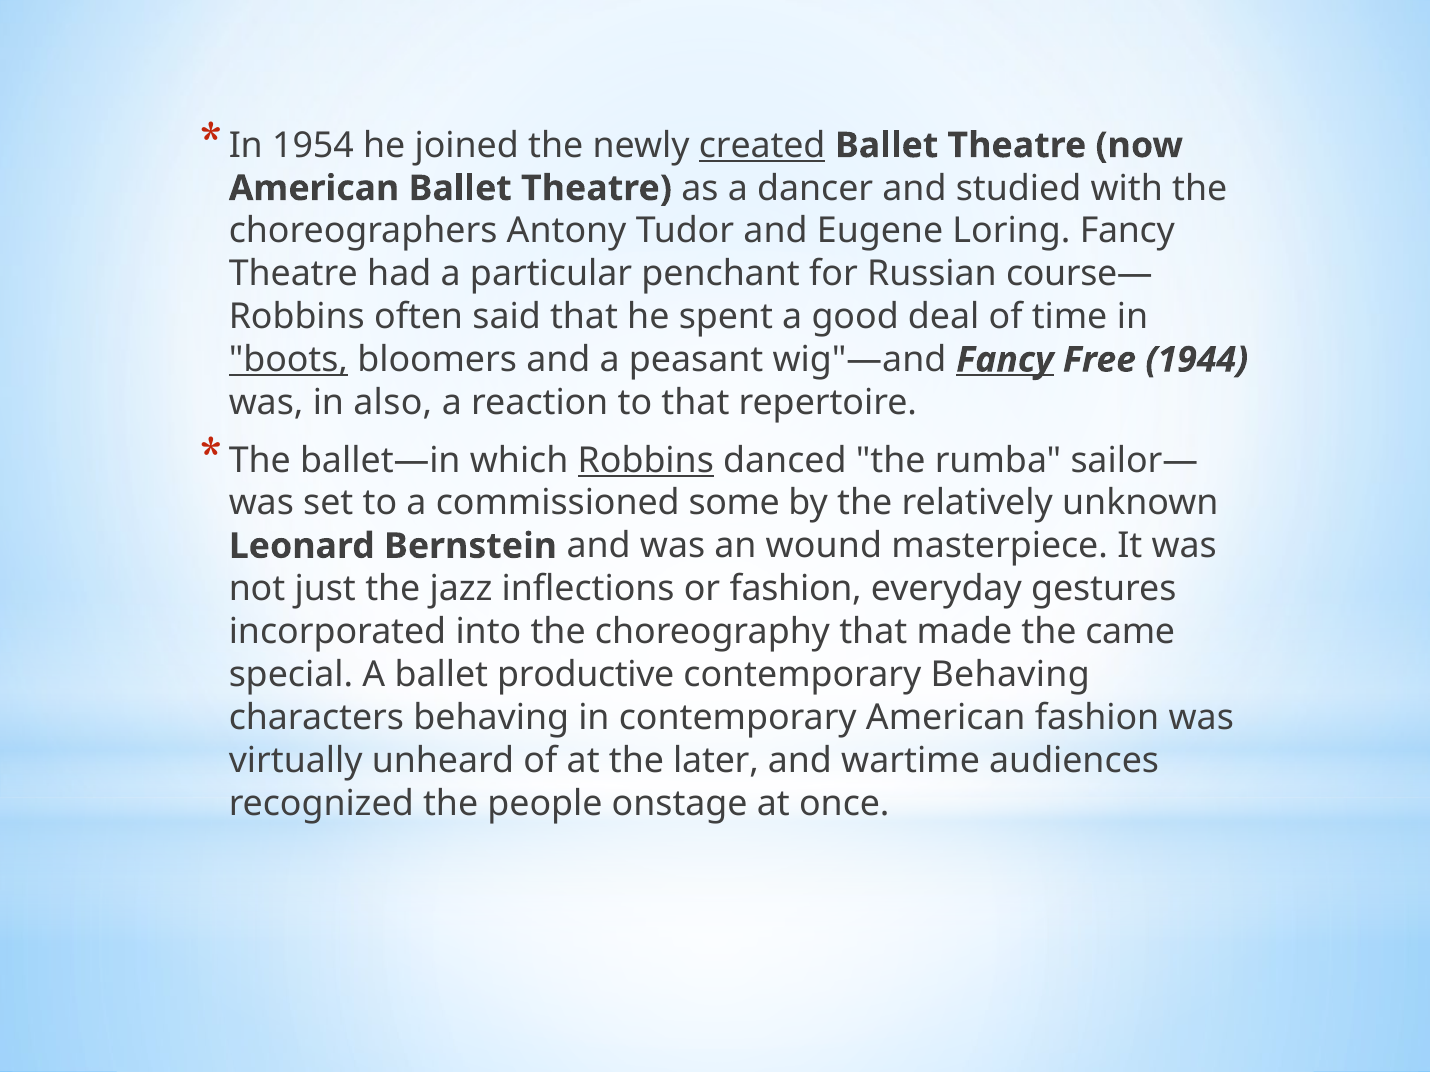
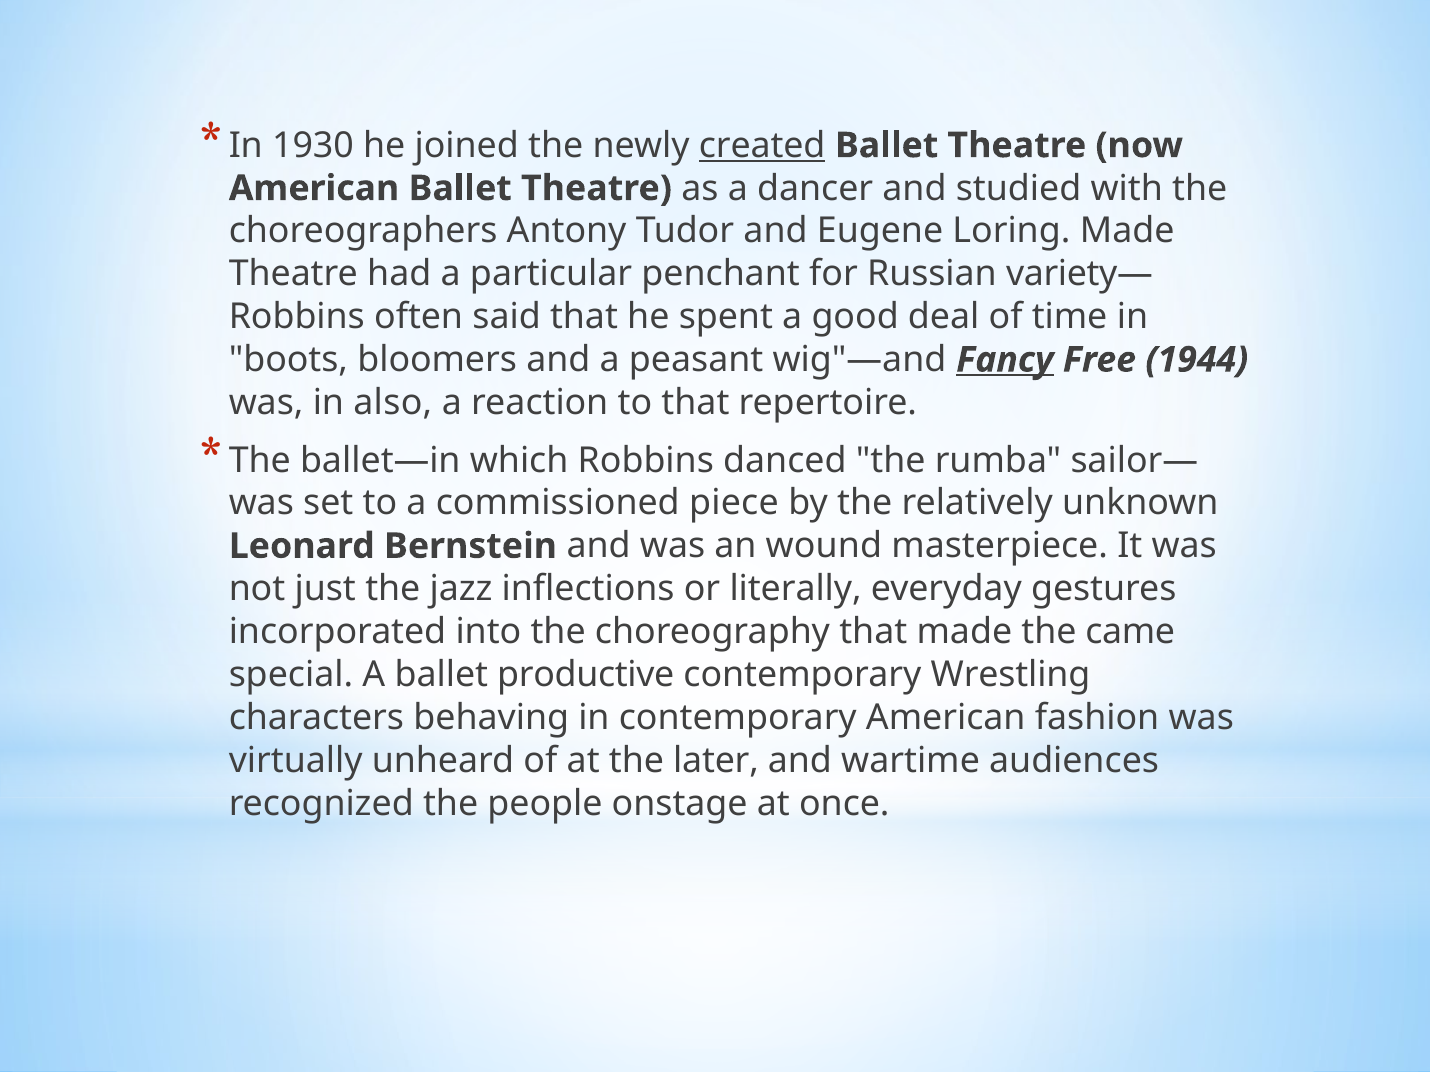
1954: 1954 -> 1930 (313, 146)
Loring Fancy: Fancy -> Made (1127, 231)
course—: course— -> variety— (1079, 274)
boots underline: present -> none (288, 360)
Robbins underline: present -> none (646, 460)
some: some -> piece (734, 503)
or fashion: fashion -> literally (796, 589)
contemporary Behaving: Behaving -> Wrestling (1010, 675)
